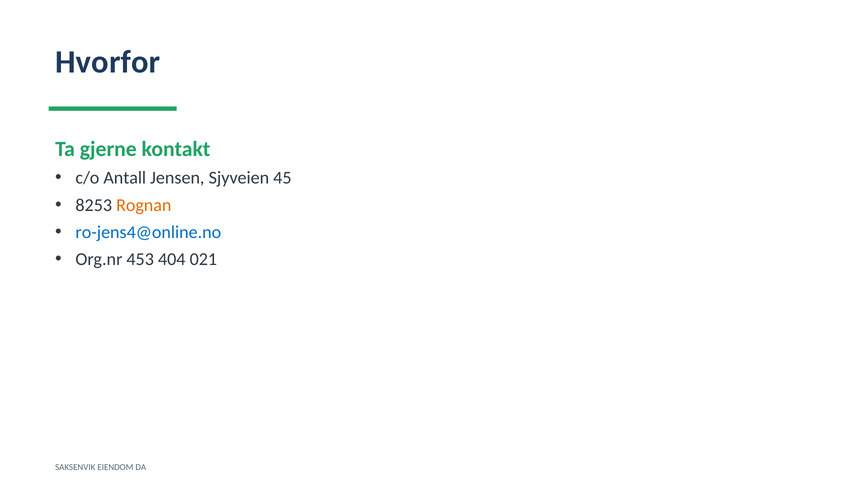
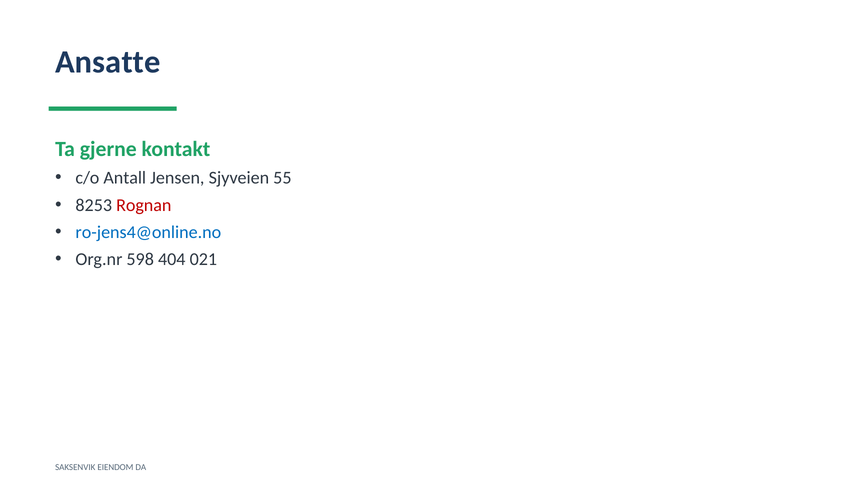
Hvorfor: Hvorfor -> Ansatte (108, 62)
45: 45 -> 55 (282, 178)
Rognan colour: orange -> red (144, 205)
453: 453 -> 598 (140, 260)
